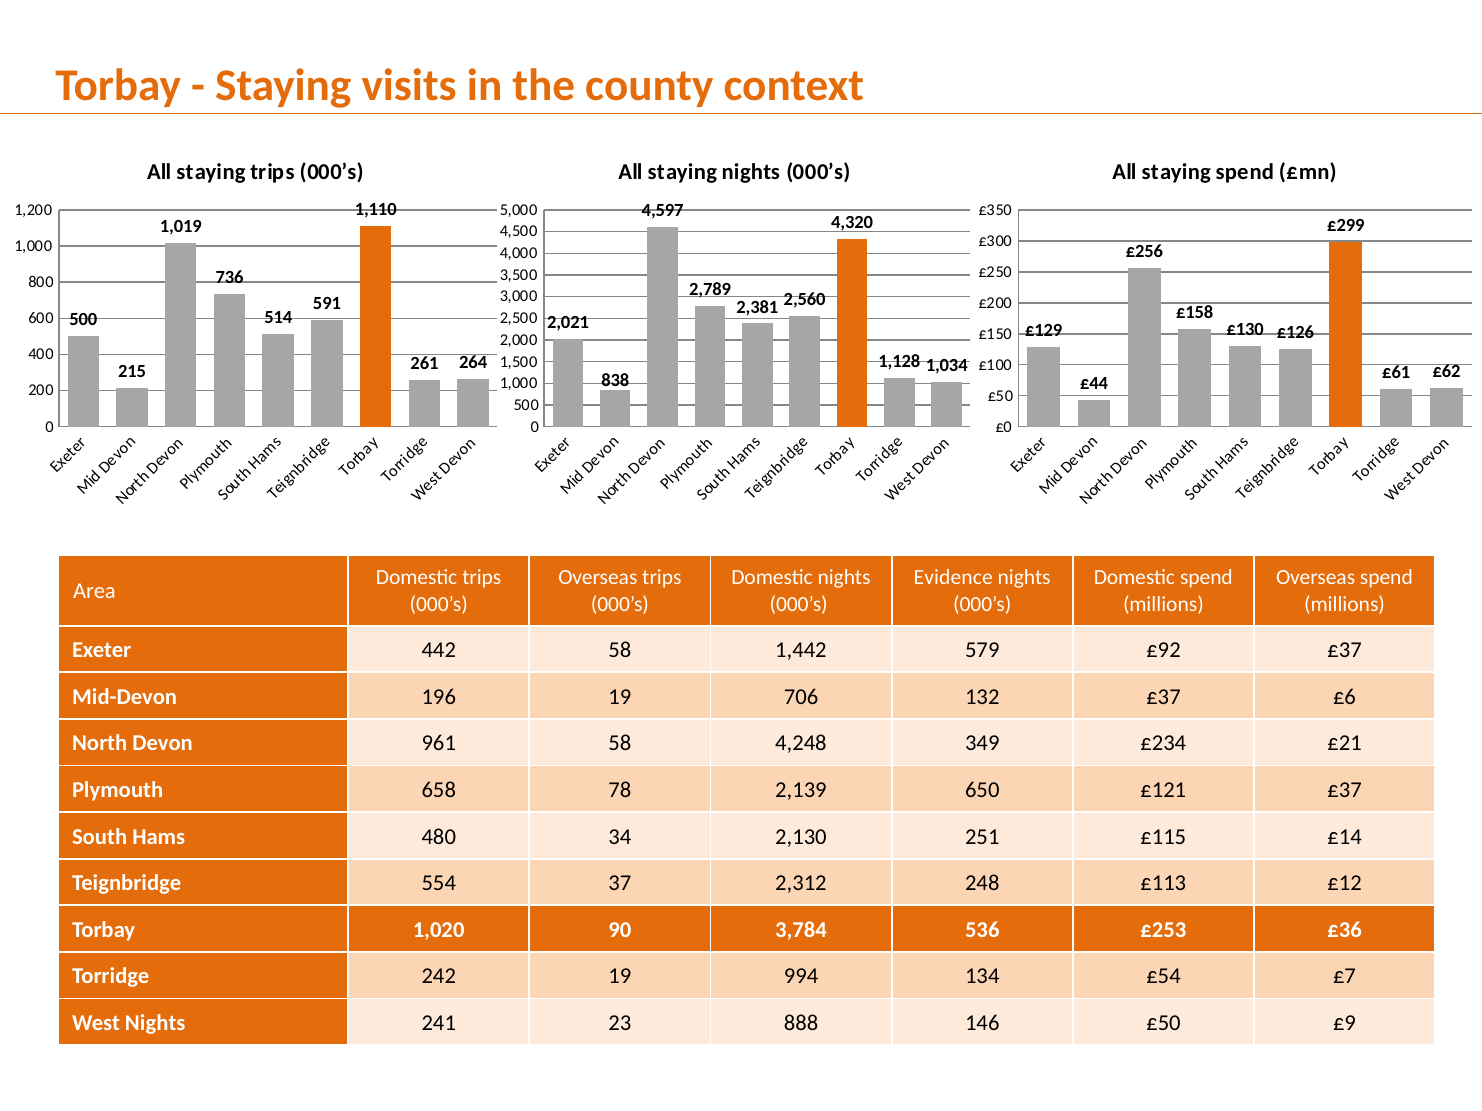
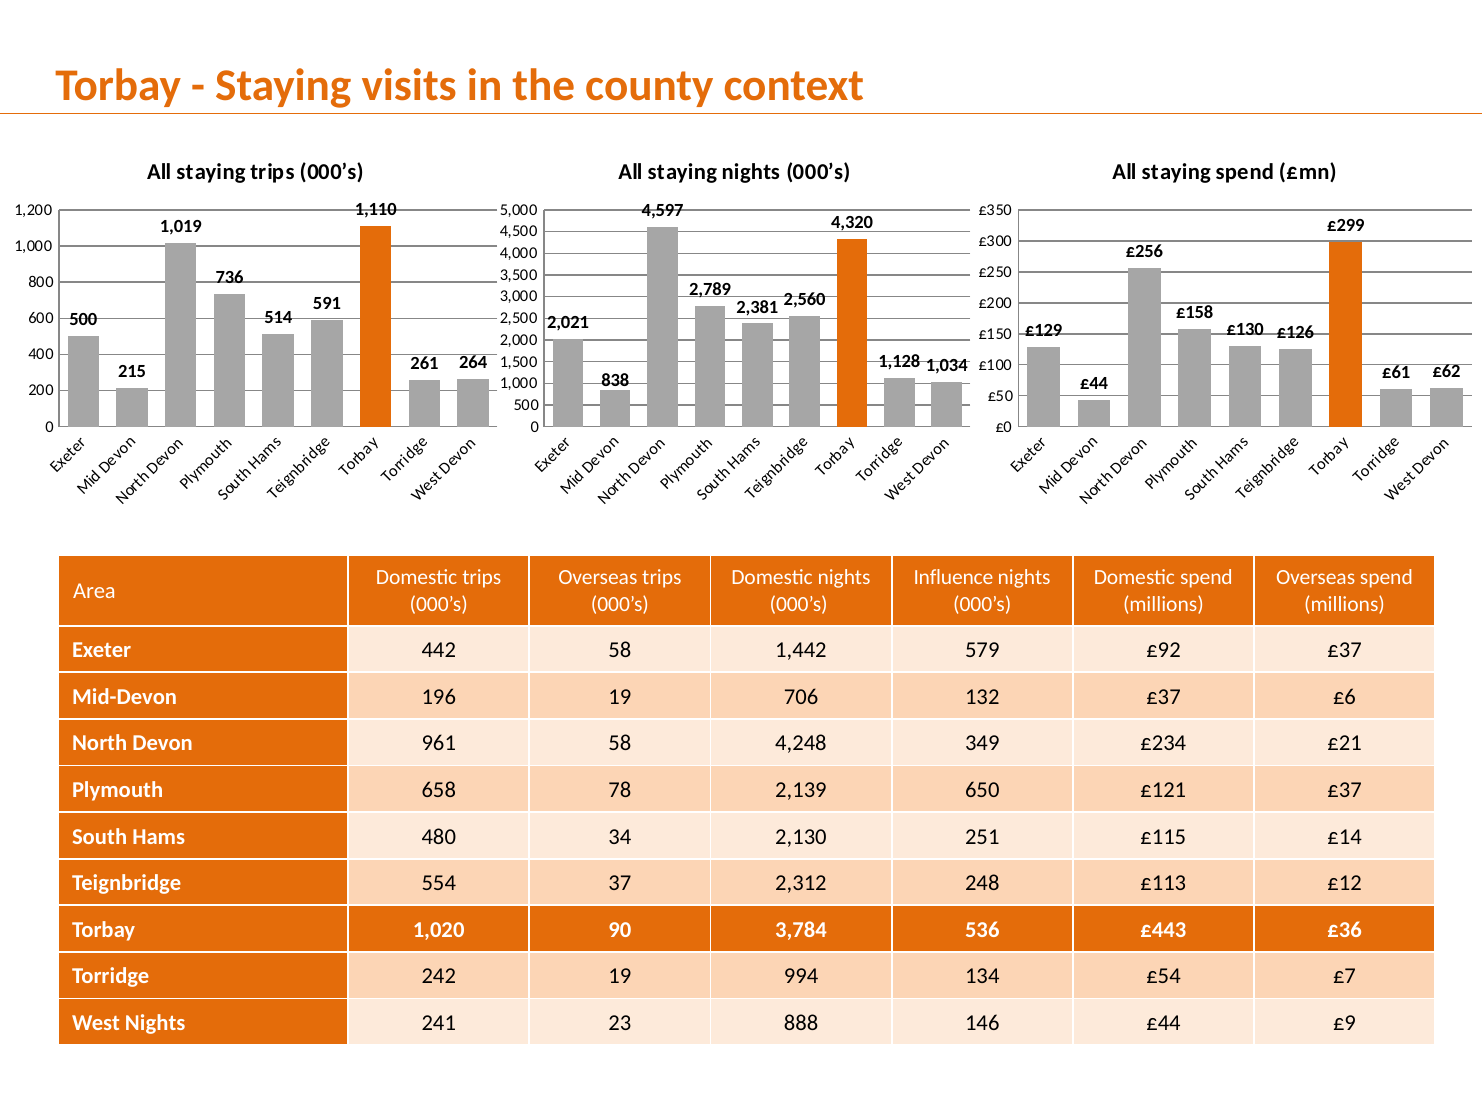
Evidence: Evidence -> Influence (953, 578)
£253: £253 -> £443 (1163, 930)
146 £50: £50 -> £44 (1163, 1023)
